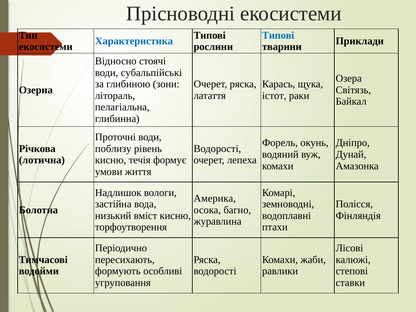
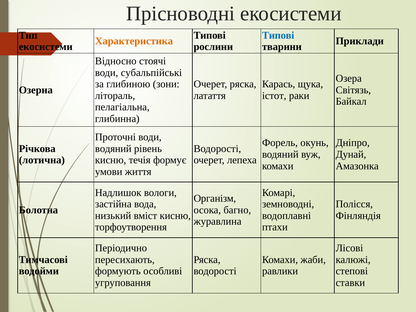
Характеристика colour: blue -> orange (134, 41)
поблизу: поблизу -> водяний (113, 149)
Америка: Америка -> Організм (215, 198)
